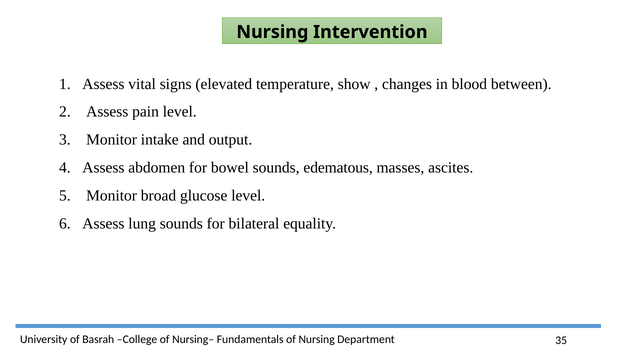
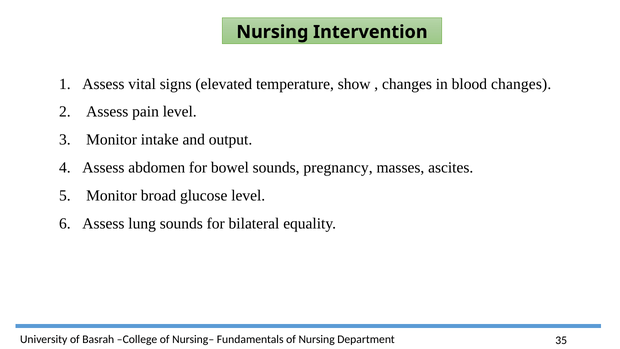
blood between: between -> changes (521, 84)
edematous: edematous -> pregnancy (338, 168)
